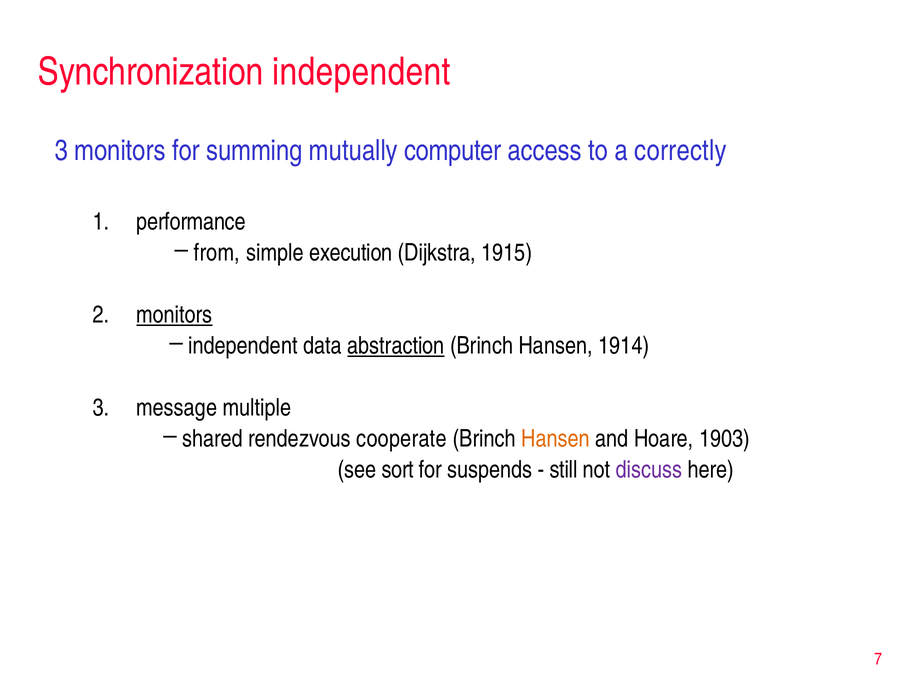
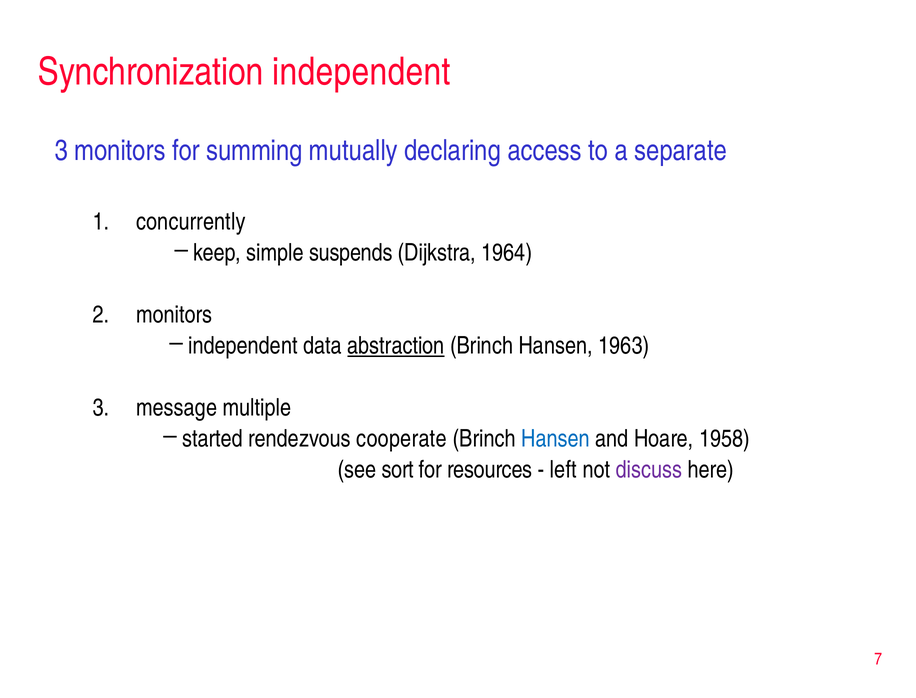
computer: computer -> declaring (453, 151)
correctly: correctly -> separate (681, 151)
performance: performance -> concurrently (191, 222)
from: from -> keep (217, 253)
execution: execution -> suspends (351, 253)
1915: 1915 -> 1964 (507, 253)
monitors underline: present -> none (174, 315)
1914: 1914 -> 1963 (624, 346)
shared: shared -> started (213, 439)
Hansen colour: orange -> blue (555, 439)
1903: 1903 -> 1958 (725, 439)
suspends: suspends -> resources (490, 470)
still: still -> left (563, 470)
